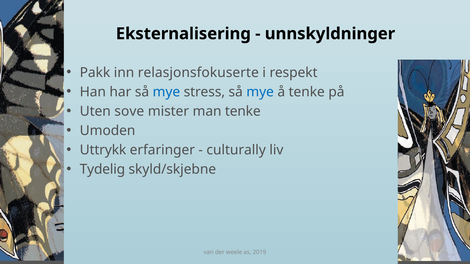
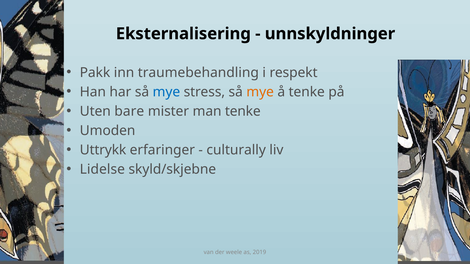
relasjonsfokuserte: relasjonsfokuserte -> traumebehandling (198, 73)
mye colour: blue -> orange (260, 92)
sove: sove -> bare (129, 111)
Tydelig: Tydelig -> Lidelse (102, 170)
